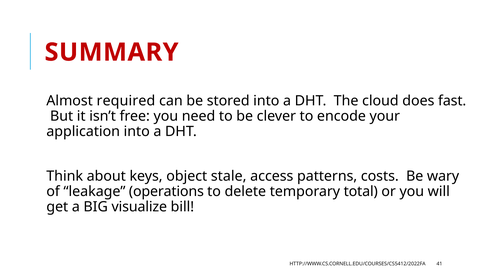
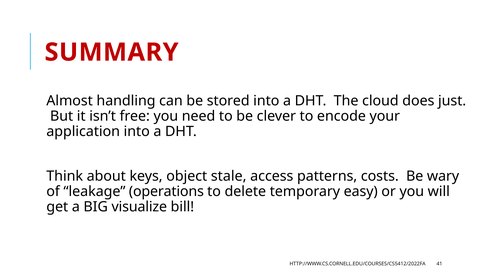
required: required -> handling (126, 101)
fast: fast -> just (452, 101)
total: total -> easy (361, 191)
